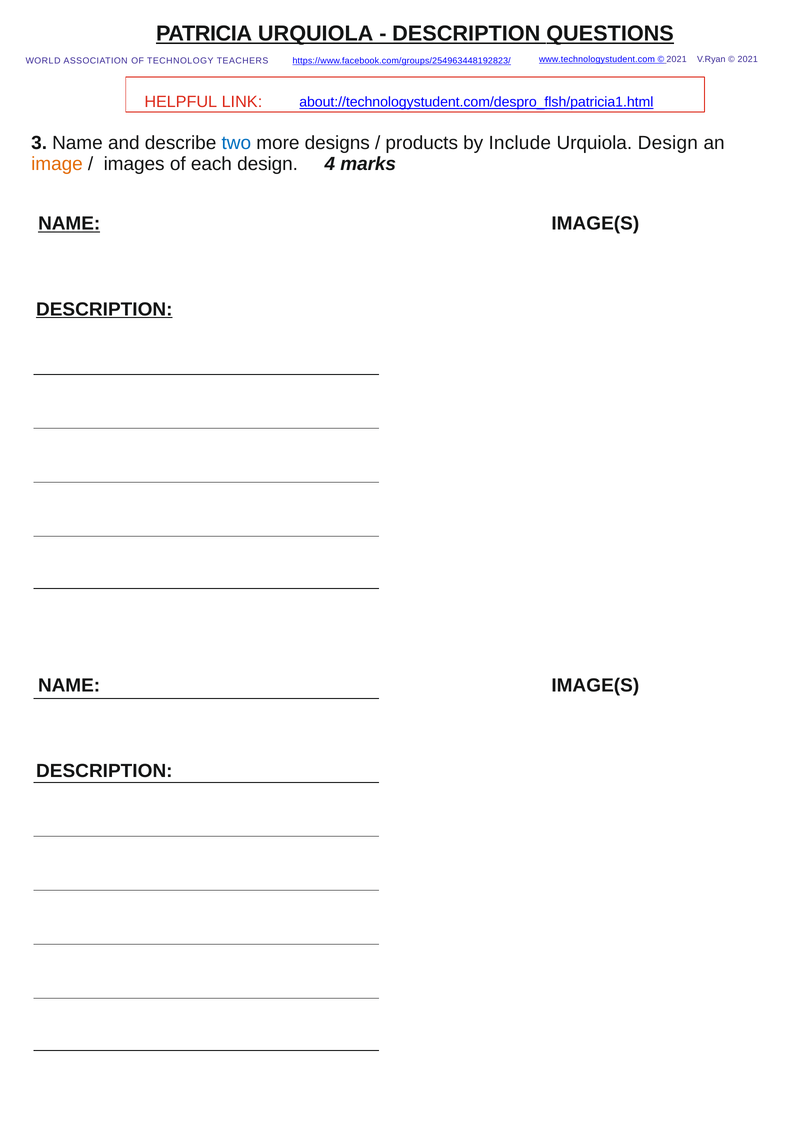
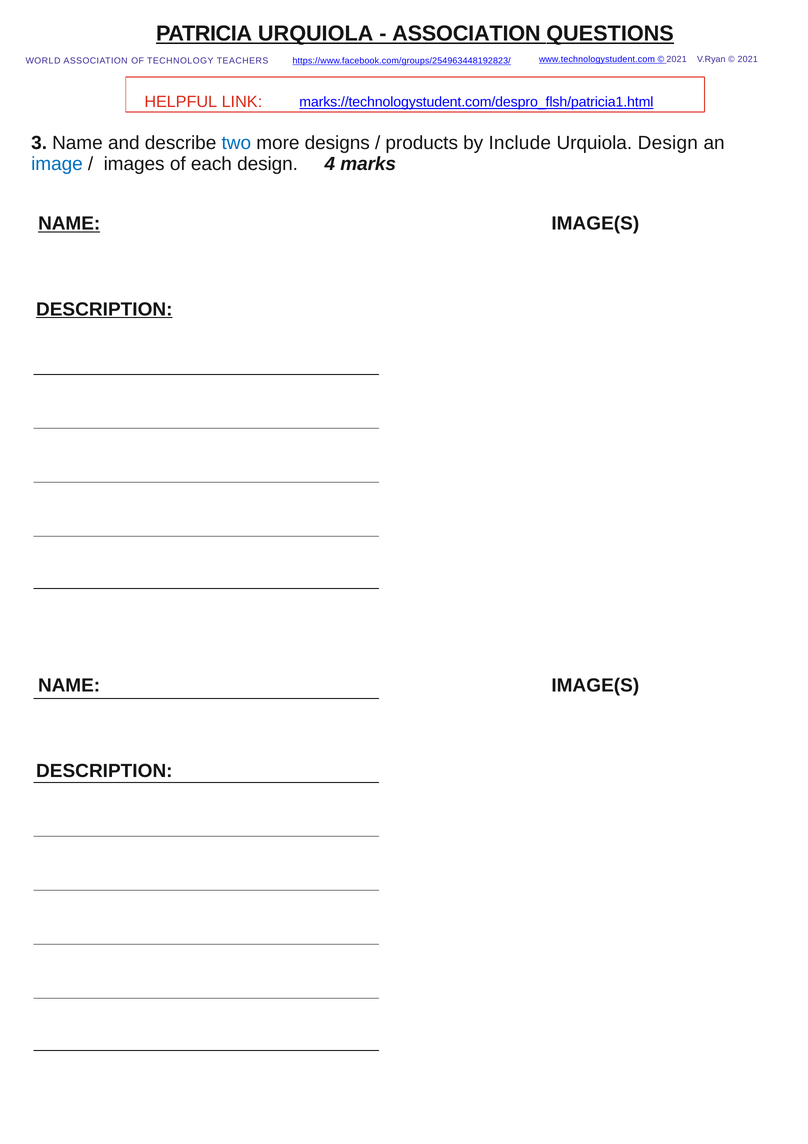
DESCRIPTION: DESCRIPTION -> ASSOCIATION (466, 33)
about://technologystudent.com/despro_ﬂsh/patricia1.html: about://technologystudent.com/despro_ﬂsh/patricia1.html -> marks://technologystudent.com/despro_ﬂsh/patricia1.html (476, 102)
image colour: orange -> blue (57, 164)
